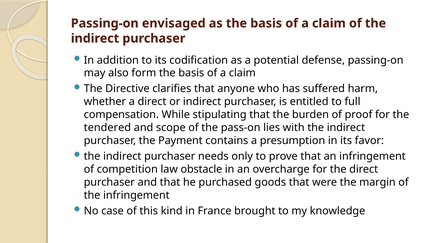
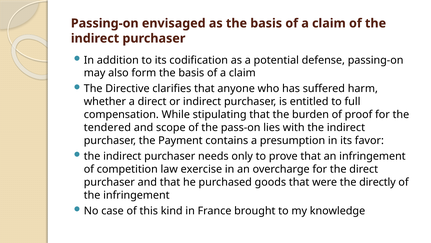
obstacle: obstacle -> exercise (201, 169)
margin: margin -> directly (377, 182)
